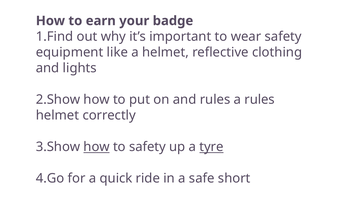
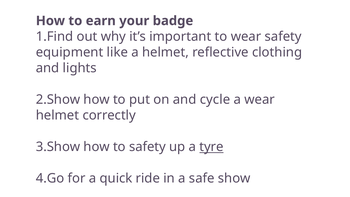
and rules: rules -> cycle (215, 100)
a rules: rules -> wear (260, 100)
how underline: present -> none (97, 147)
short: short -> show (234, 178)
